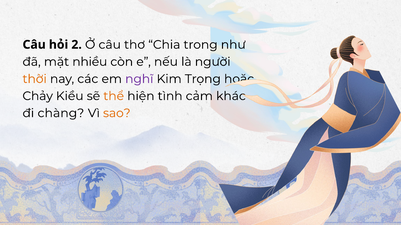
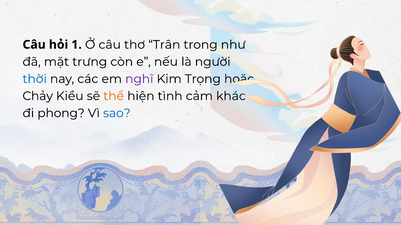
2: 2 -> 1 (77, 45)
Chia: Chia -> Trân (164, 45)
nhiều: nhiều -> trưng (90, 62)
thời colour: orange -> blue (35, 79)
chàng: chàng -> phong (61, 113)
sao colour: orange -> blue (117, 113)
